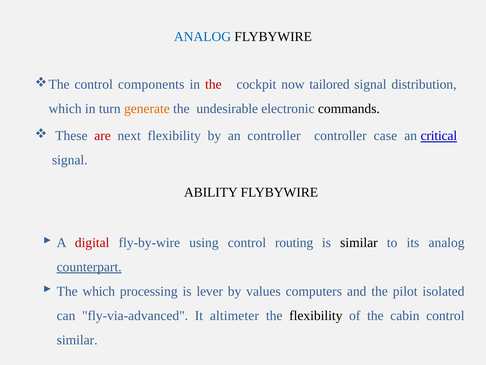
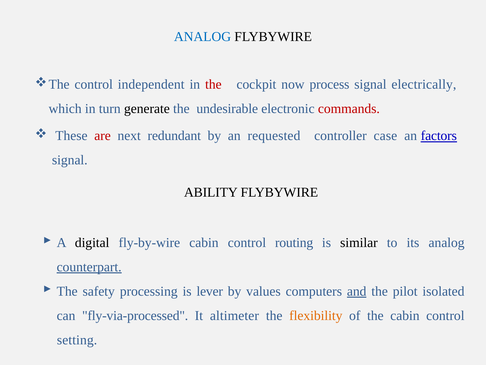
components: components -> independent (151, 84)
tailored: tailored -> process (329, 84)
distribution: distribution -> electrically (424, 84)
generate colour: orange -> black (147, 109)
commands colour: black -> red (349, 109)
next flexibility: flexibility -> redundant (174, 136)
an controller: controller -> requested (274, 136)
critical: critical -> factors (439, 136)
digital colour: red -> black (92, 242)
fly-by-wire using: using -> cabin (204, 242)
The which: which -> safety (99, 291)
and underline: none -> present (357, 291)
fly-via-advanced: fly-via-advanced -> fly-via-processed (135, 315)
flexibility colour: black -> orange (316, 315)
similar: similar -> setting (77, 340)
